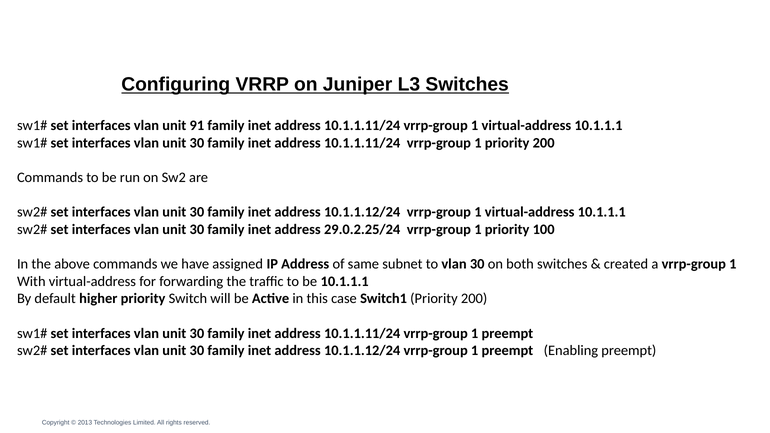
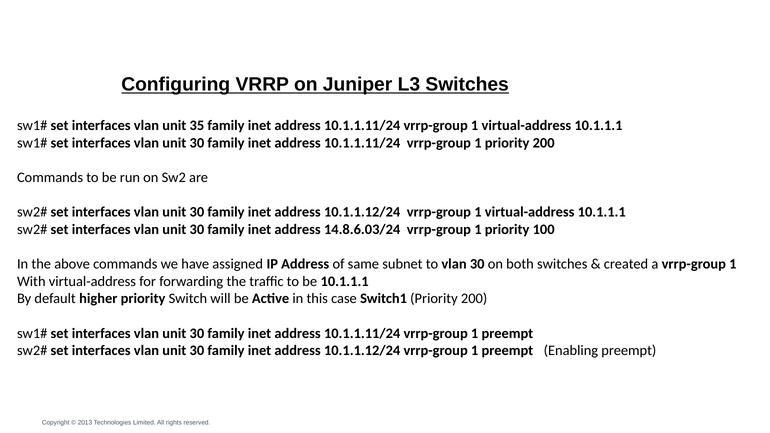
91: 91 -> 35 (197, 126)
29.0.2.25/24: 29.0.2.25/24 -> 14.8.6.03/24 (362, 229)
